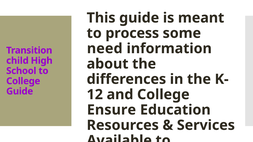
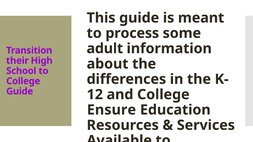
need: need -> adult (105, 49)
child: child -> their (17, 61)
